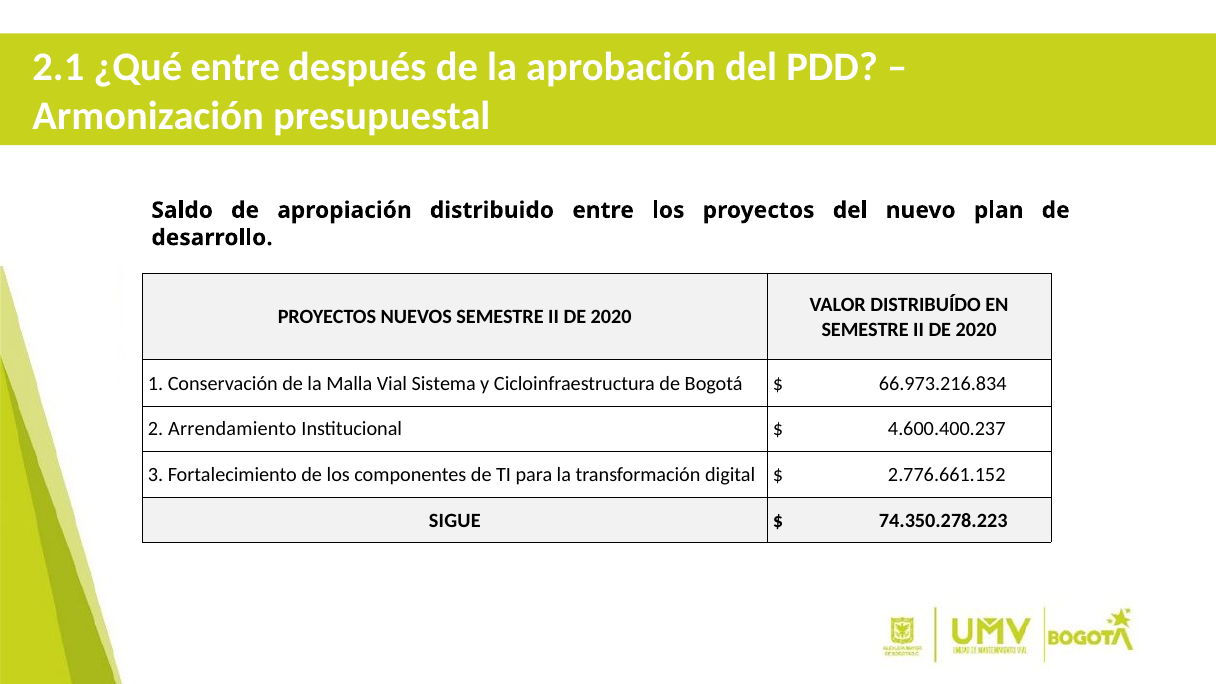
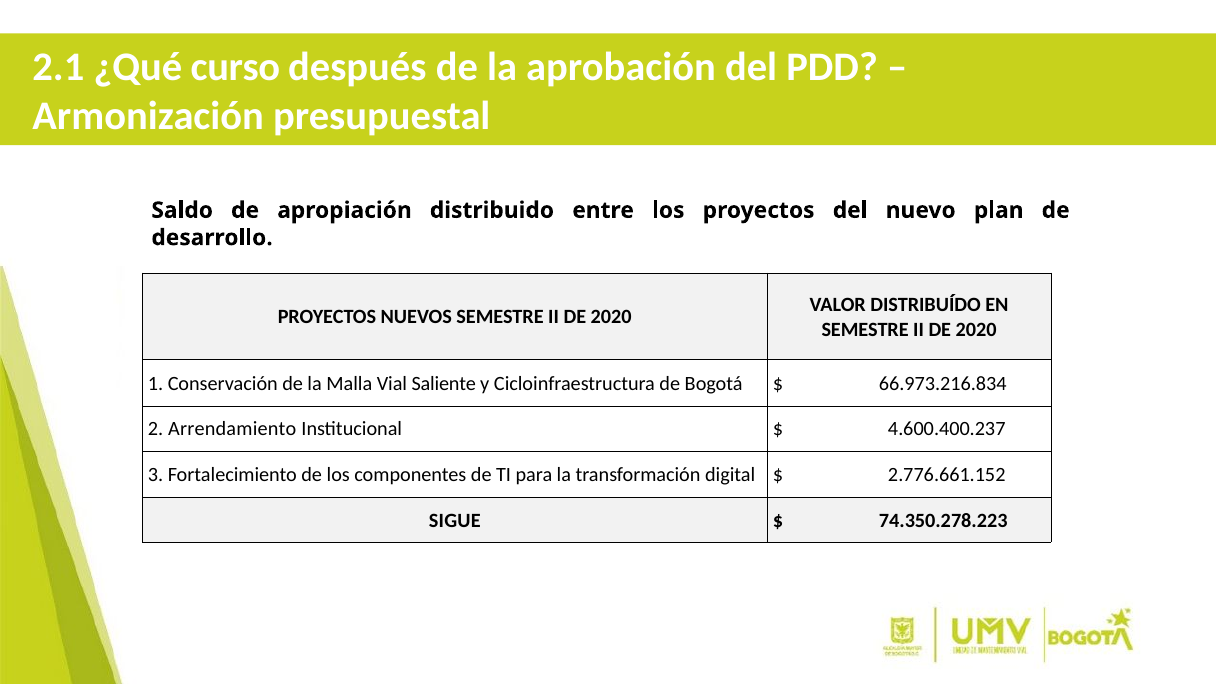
¿Qué entre: entre -> curso (235, 67)
Sistema: Sistema -> Saliente (444, 383)
